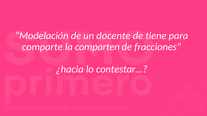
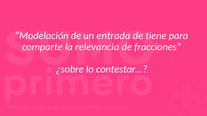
docente: docente -> entrada (113, 36)
comparten: comparten -> relevancia (97, 47)
¿hacia: ¿hacia -> ¿sobre (70, 69)
